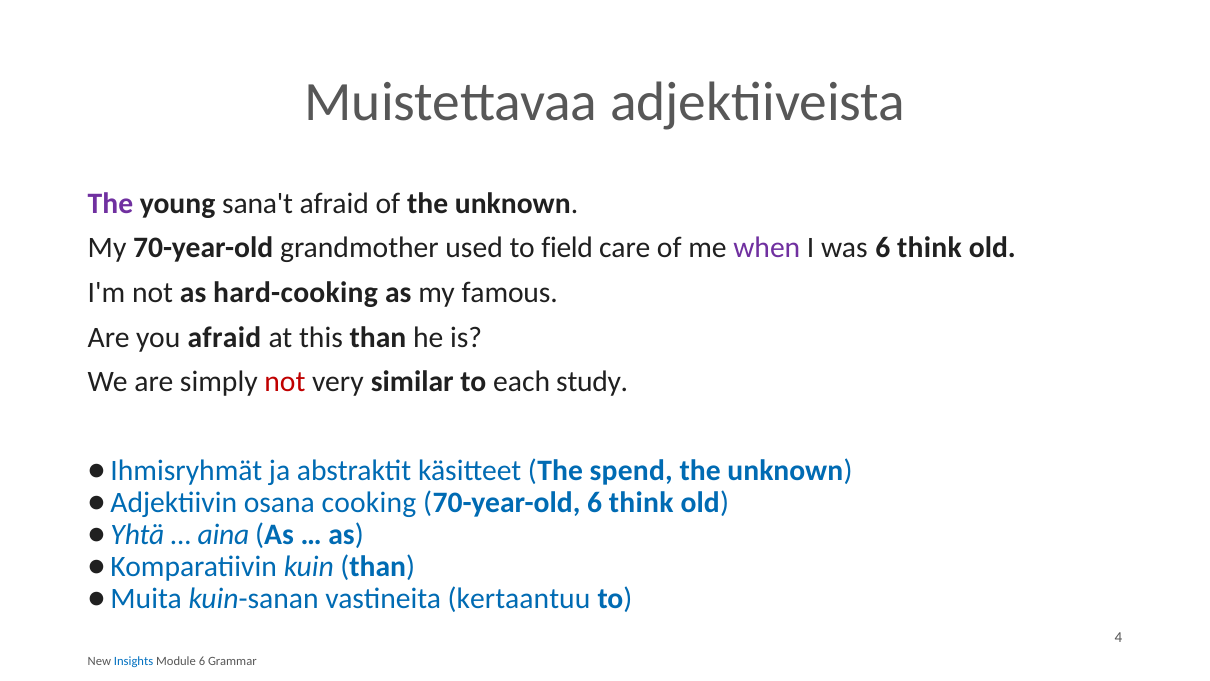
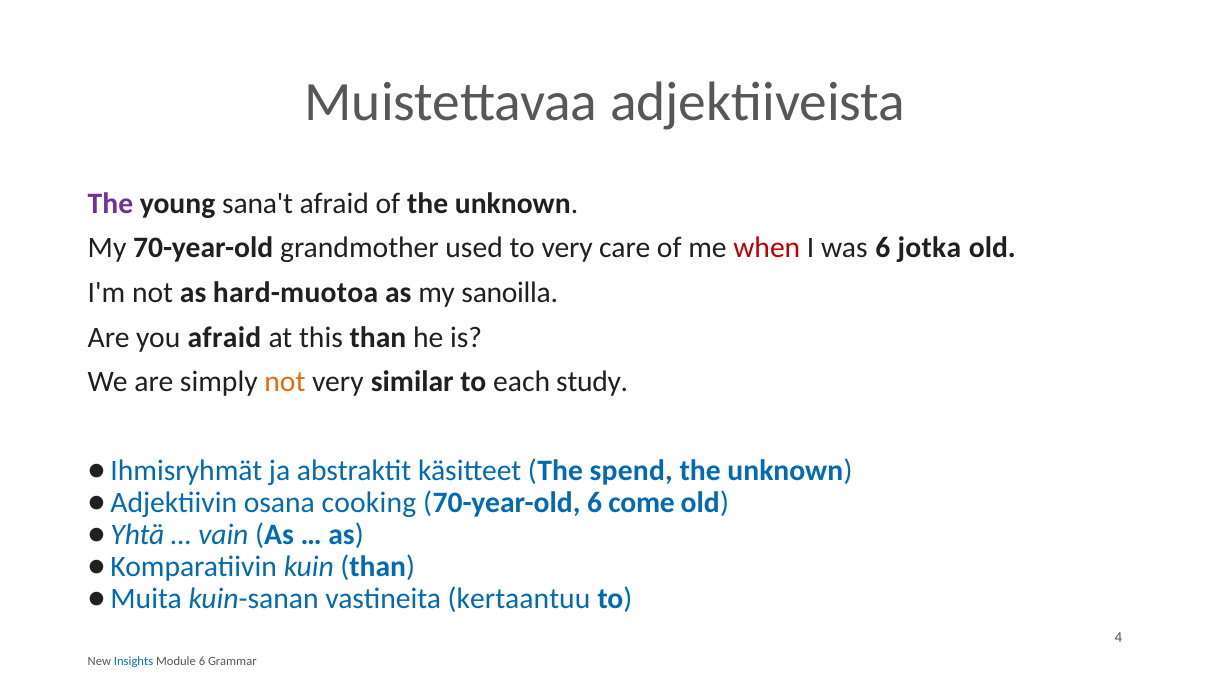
to field: field -> very (567, 248)
when colour: purple -> red (767, 248)
was 6 think: think -> jotka (929, 248)
hard-cooking: hard-cooking -> hard-muotoa (296, 292)
famous: famous -> sanoilla (510, 292)
not colour: red -> orange (285, 382)
70-year-old 6 think: think -> come (642, 503)
aina: aina -> vain (223, 535)
